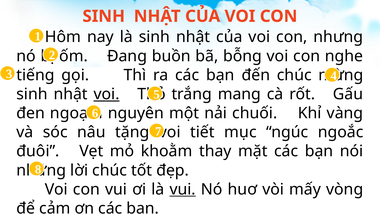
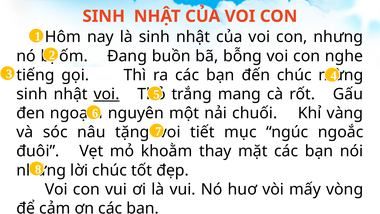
vui underline: present -> none (183, 189)
